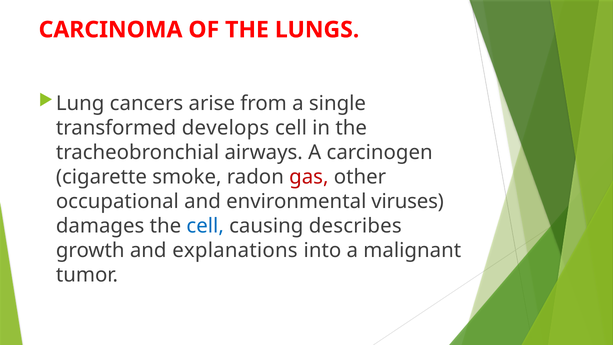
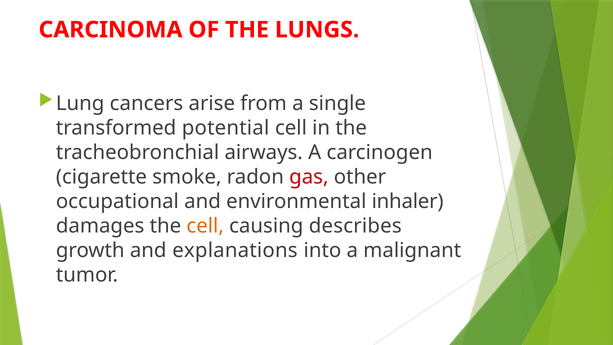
develops: develops -> potential (226, 128)
viruses: viruses -> inhaler (408, 201)
cell colour: blue -> orange (205, 226)
